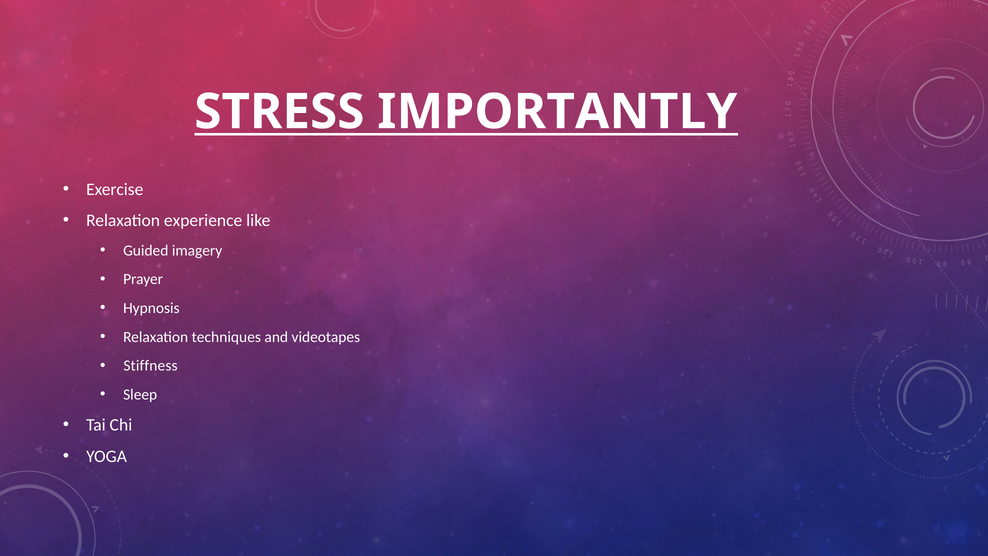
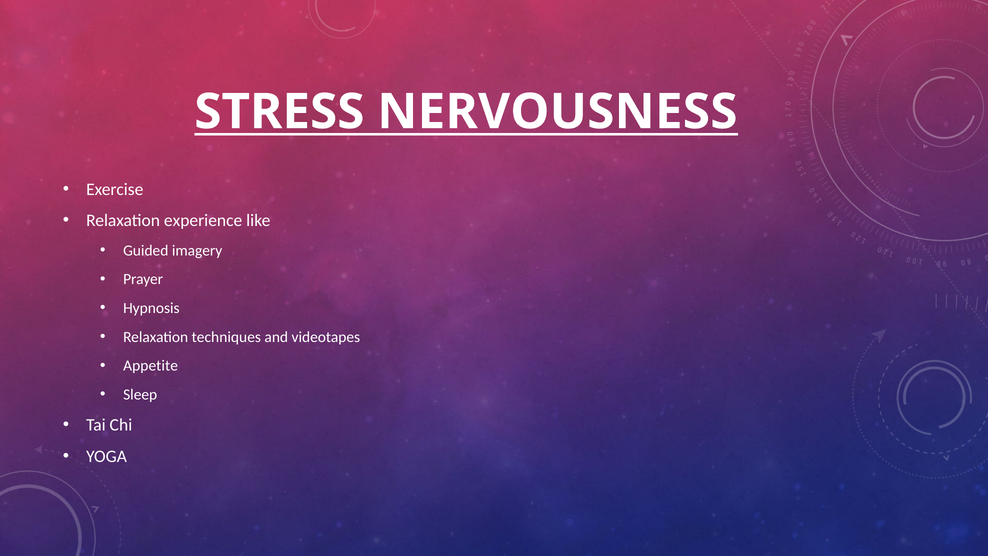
IMPORTANTLY: IMPORTANTLY -> NERVOUSNESS (557, 112)
Stiffness: Stiffness -> Appetite (151, 366)
